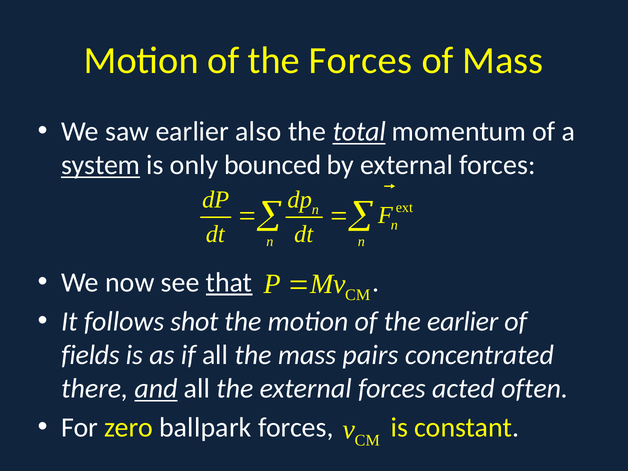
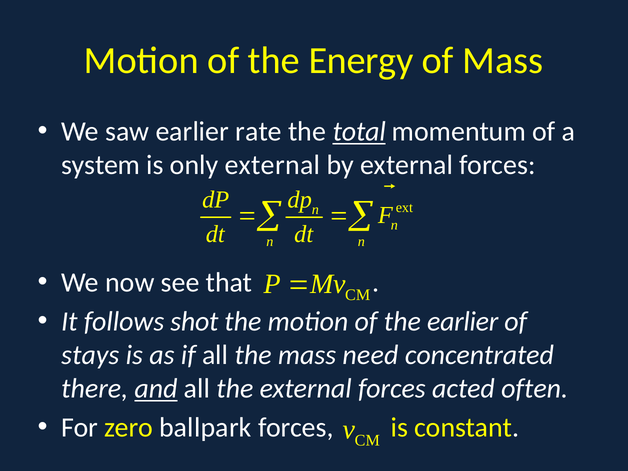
the Forces: Forces -> Energy (361, 61)
also: also -> rate (259, 132)
system underline: present -> none (101, 165)
only bounced: bounced -> external (272, 165)
that underline: present -> none (229, 283)
fields: fields -> stays (90, 355)
pairs: pairs -> need (370, 355)
